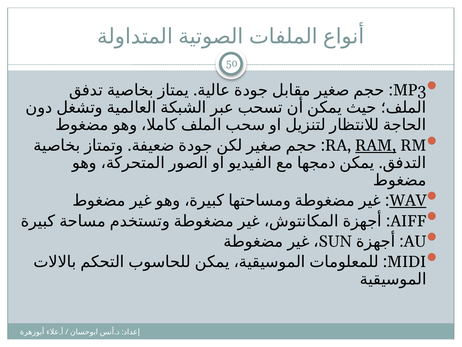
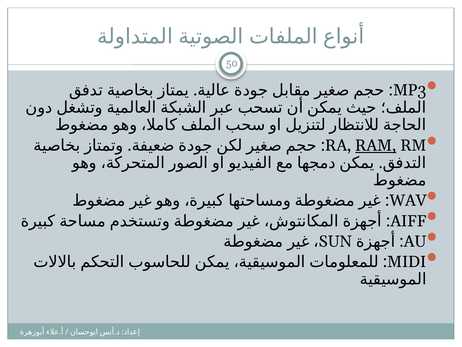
WAV underline: present -> none (408, 200)
